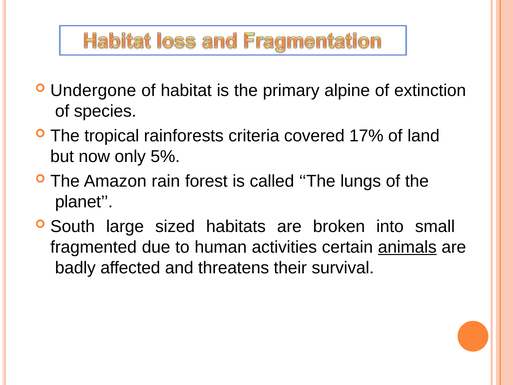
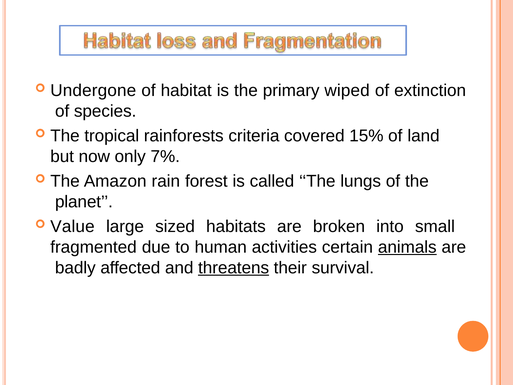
alpine: alpine -> wiped (347, 91)
17%: 17% -> 15% (366, 136)
5%: 5% -> 7% (165, 156)
South: South -> Value (72, 227)
threatens underline: none -> present (234, 268)
